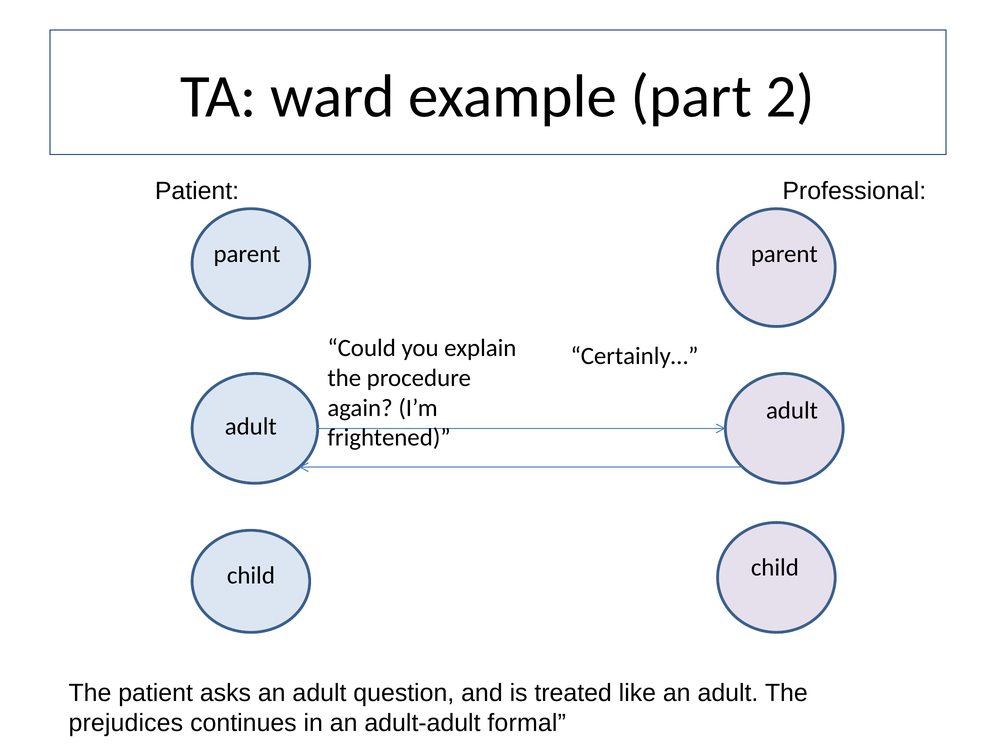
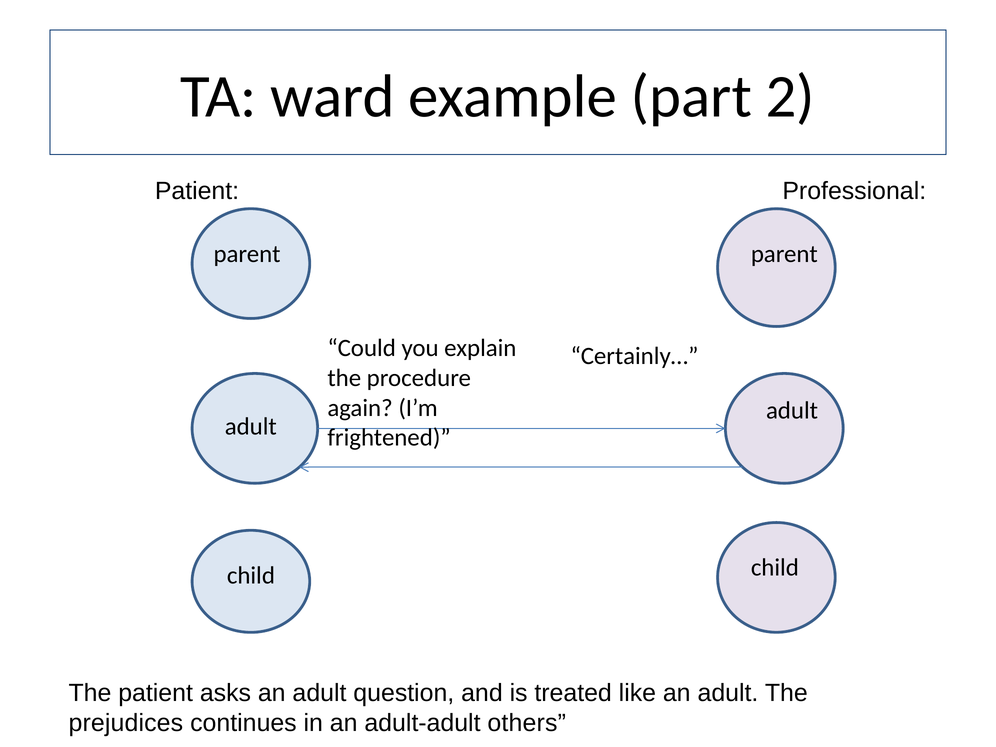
formal: formal -> others (527, 723)
